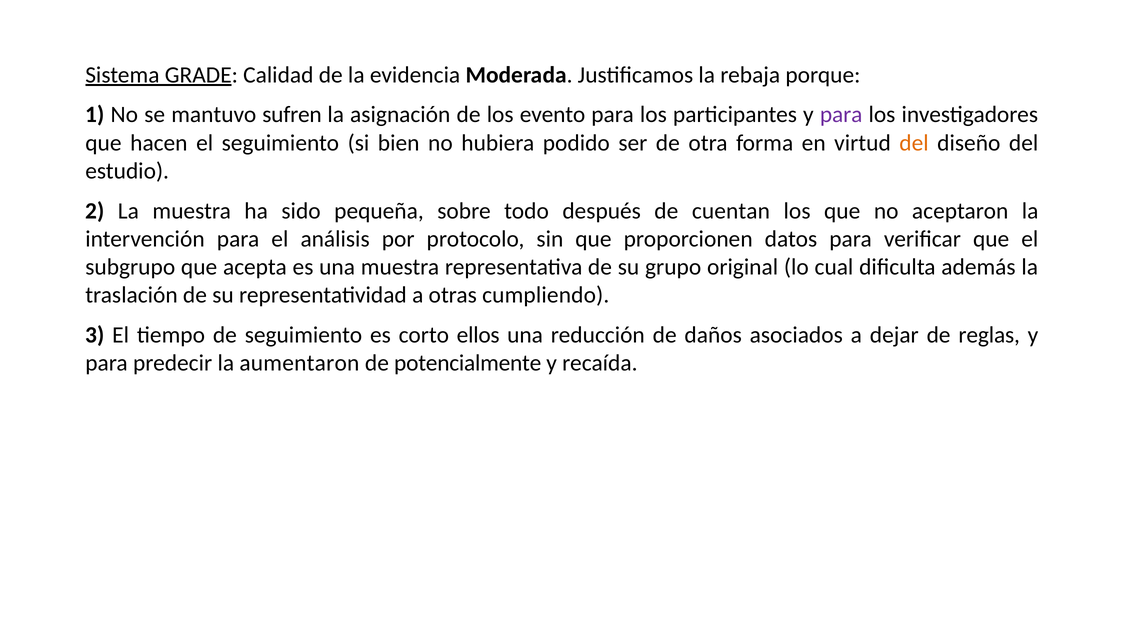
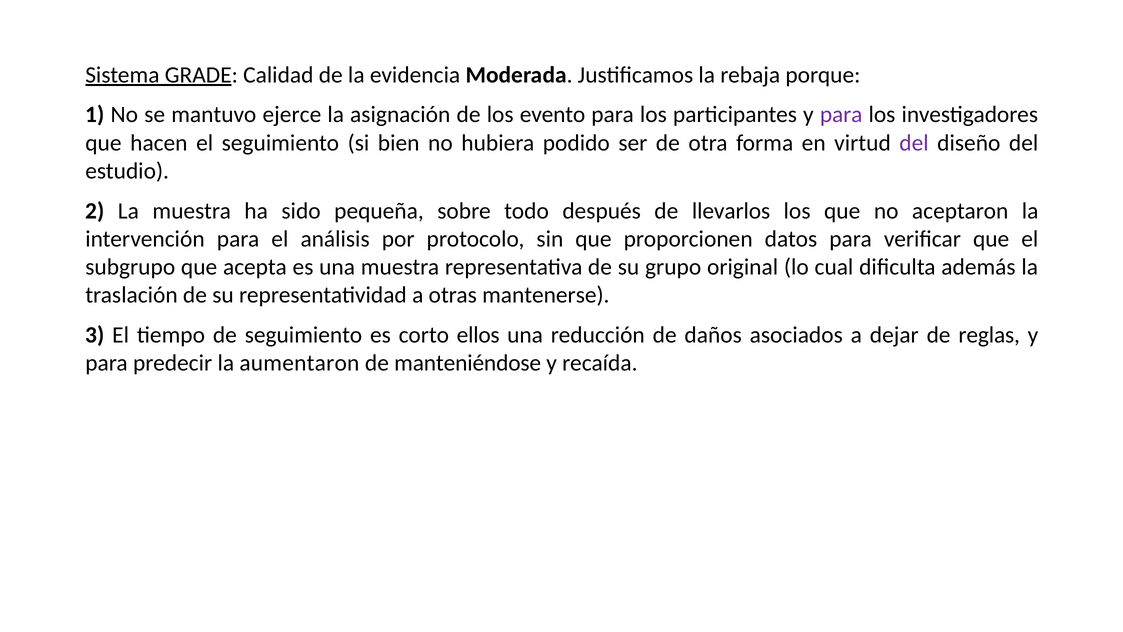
sufren: sufren -> ejerce (292, 115)
del colour: orange -> purple (914, 143)
cuentan: cuentan -> llevarlos (731, 211)
cumpliendo: cumpliendo -> mantenerse (546, 295)
potencialmente: potencialmente -> manteniéndose (468, 363)
